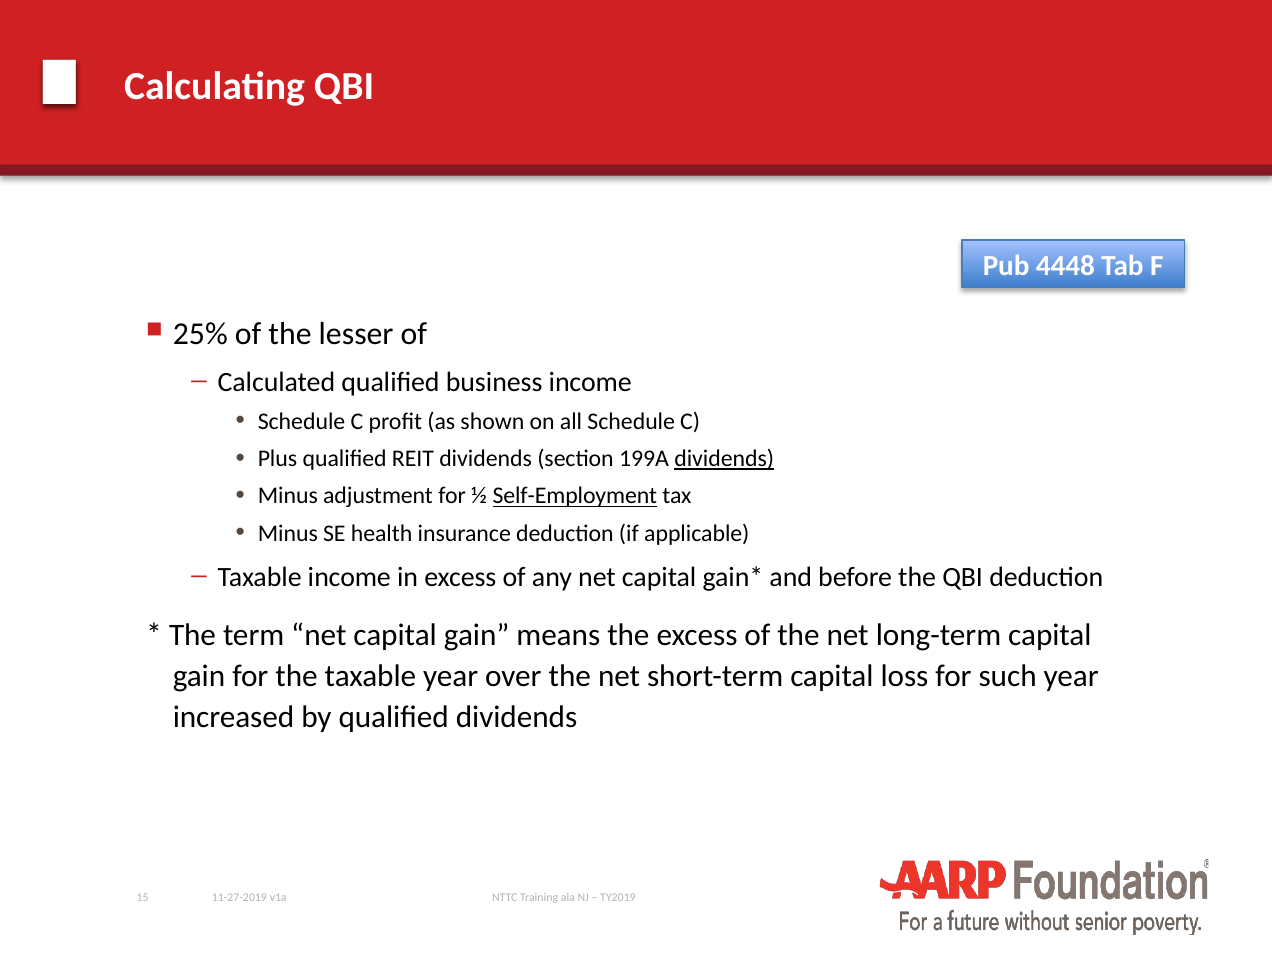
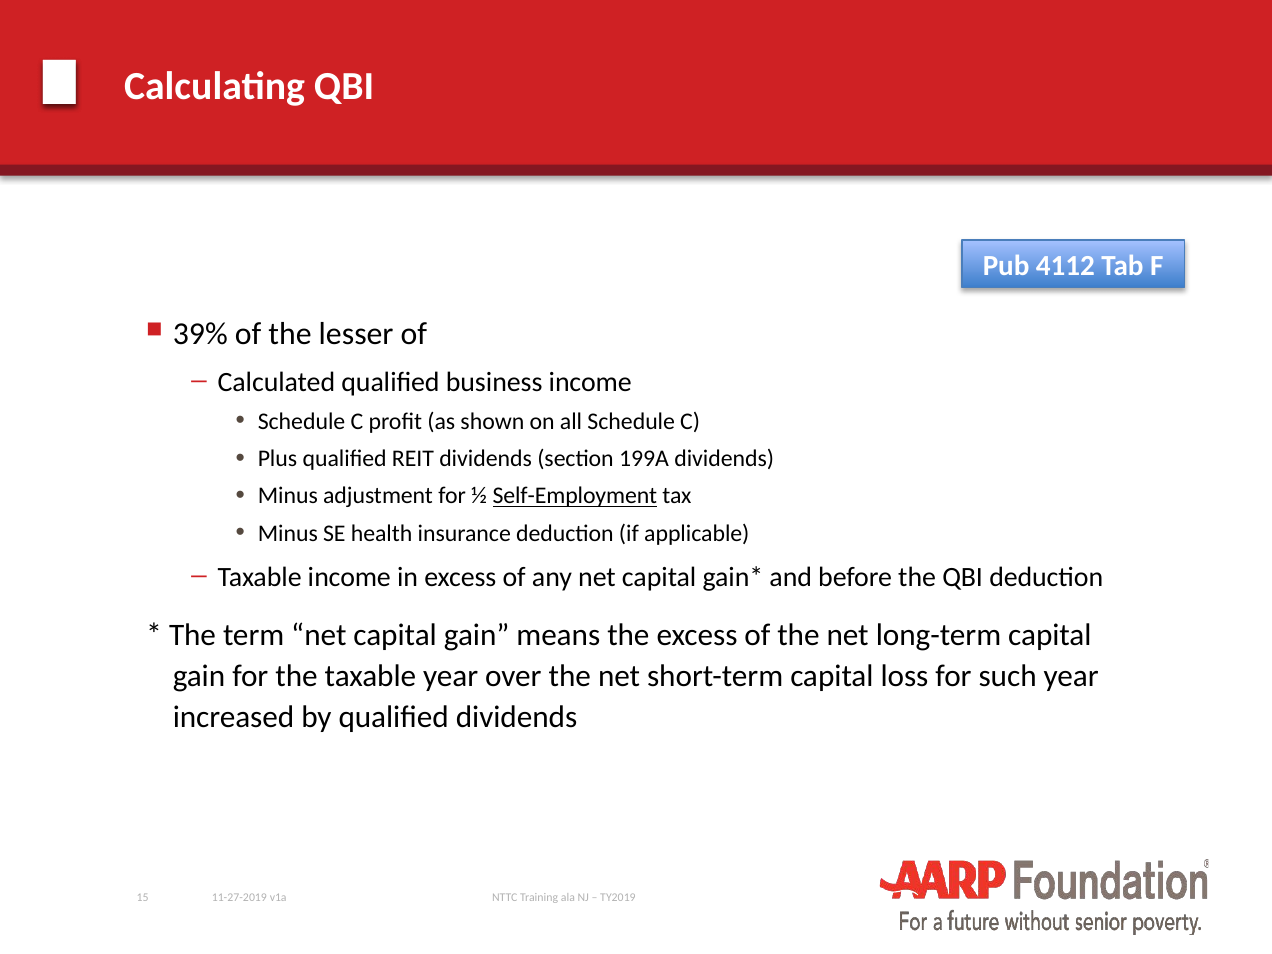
4448: 4448 -> 4112 (1065, 266)
25%: 25% -> 39% (200, 334)
dividends underline: present -> none (724, 459)
